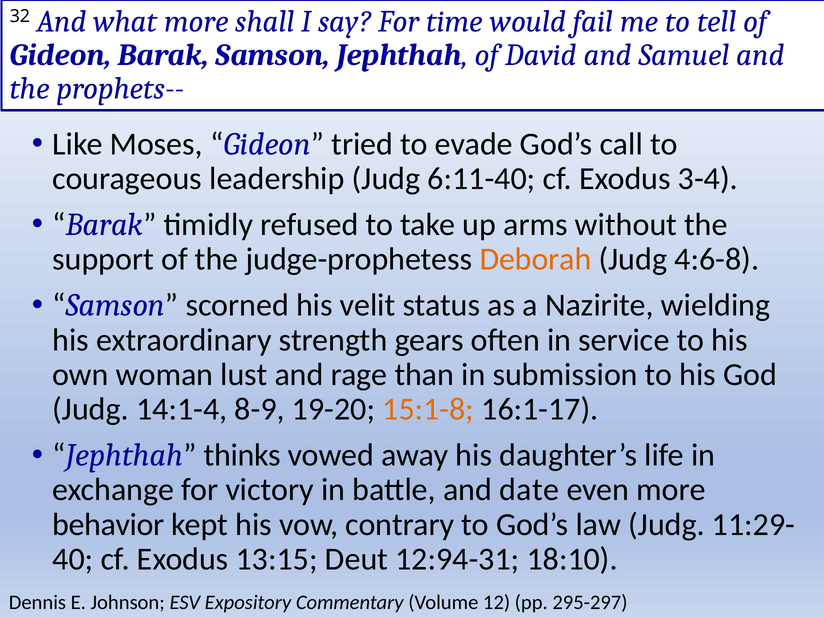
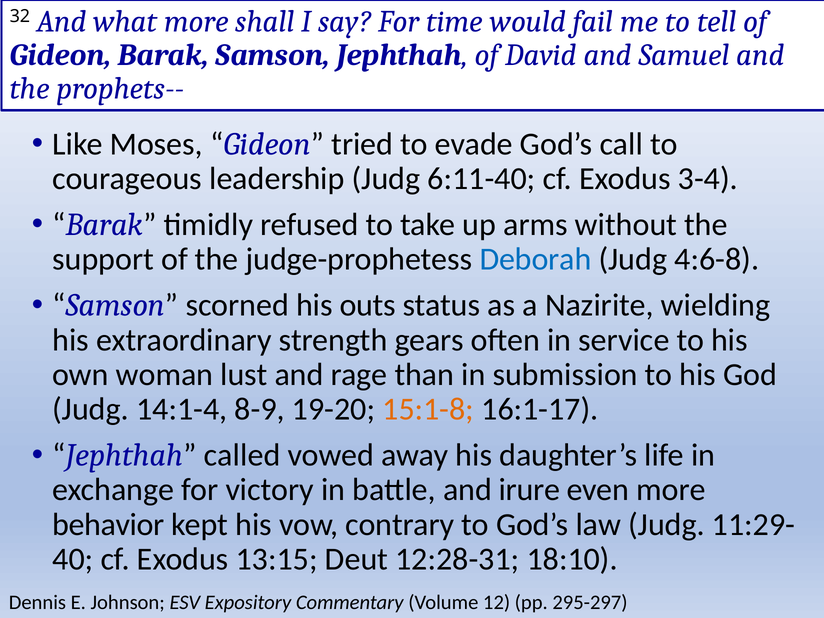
Deborah colour: orange -> blue (536, 259)
velit: velit -> outs (368, 305)
thinks: thinks -> called (242, 455)
date: date -> irure (529, 490)
12:94-31: 12:94-31 -> 12:28-31 (457, 559)
